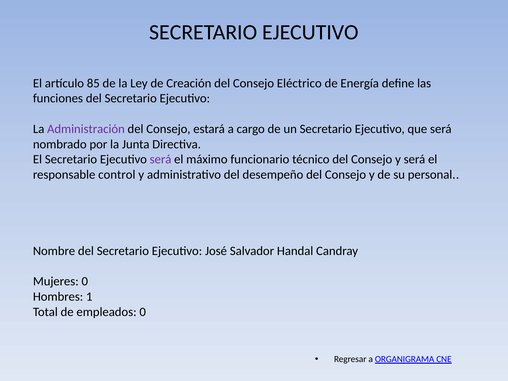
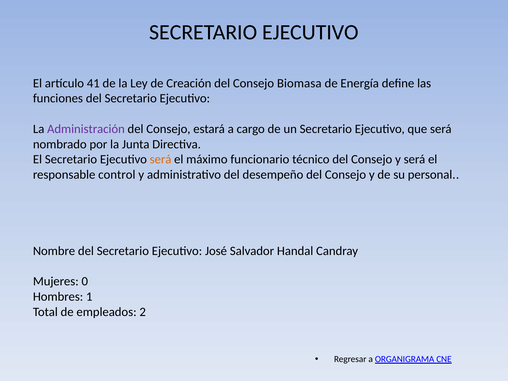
85: 85 -> 41 (93, 83)
Eléctrico: Eléctrico -> Biomasa (299, 83)
será colour: purple -> orange (161, 159)
empleados 0: 0 -> 2 (143, 312)
